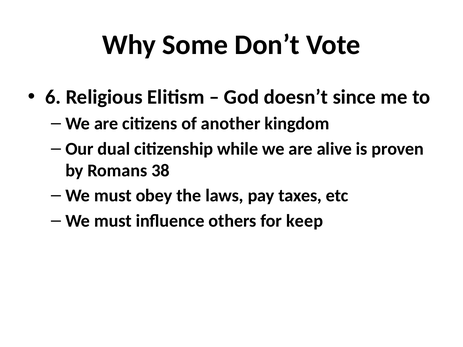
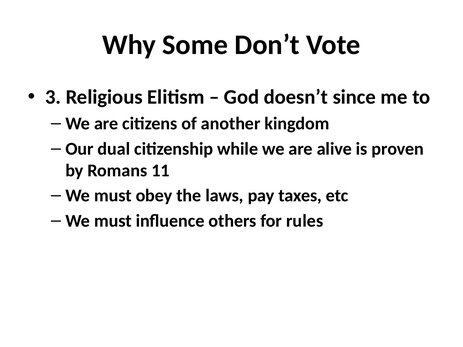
6: 6 -> 3 (53, 97)
38: 38 -> 11 (160, 171)
keep: keep -> rules (305, 221)
